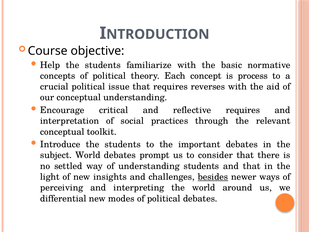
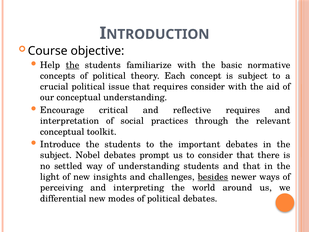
the underline: none -> present (73, 65)
is process: process -> subject (253, 76)
requires reverses: reverses -> consider (208, 87)
subject World: World -> Nobel (88, 155)
